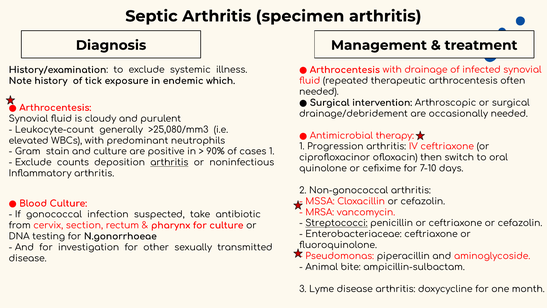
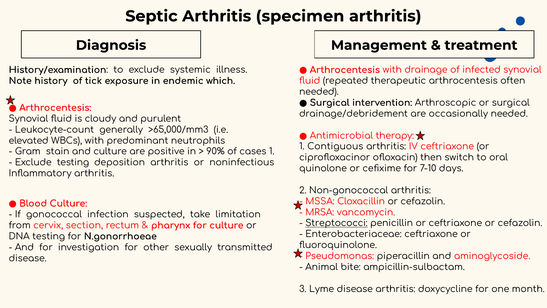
>25,080/mm3: >25,080/mm3 -> >65,000/mm3 (178, 130)
Progression: Progression -> Contiguous (335, 146)
Exclude counts: counts -> testing (73, 162)
arthritis underline: present -> none (169, 162)
antibiotic: antibiotic -> limitation (238, 214)
